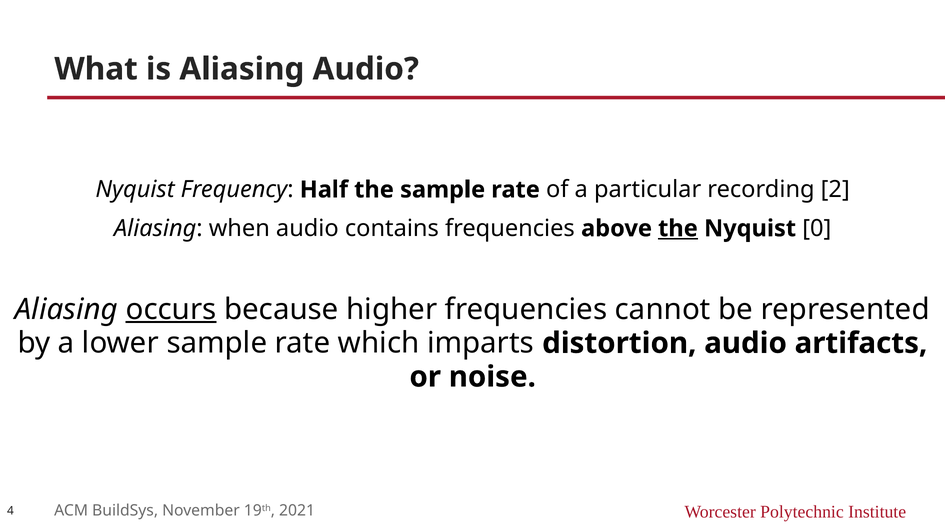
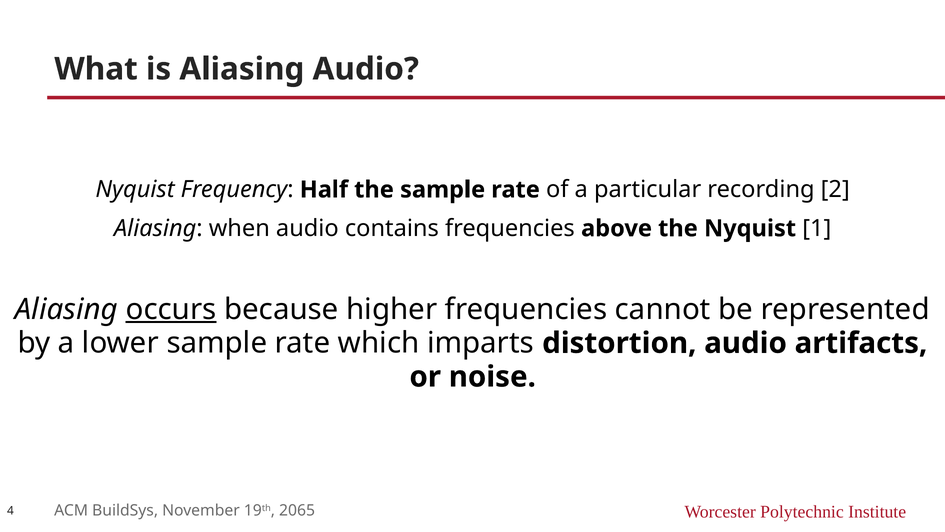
the underline: present -> none (678, 228)
0: 0 -> 1 (817, 228)
2021: 2021 -> 2065 (297, 510)
